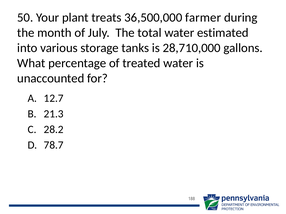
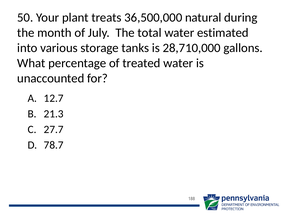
farmer: farmer -> natural (203, 18)
28.2: 28.2 -> 27.7 (54, 130)
